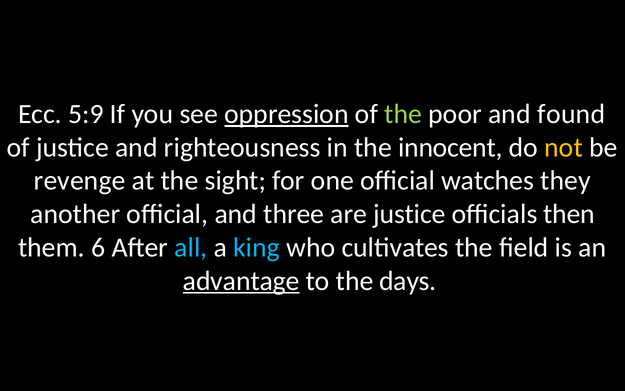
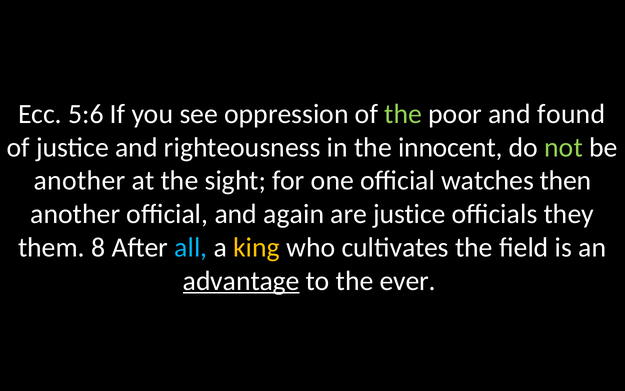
5:9: 5:9 -> 5:6 (86, 114)
oppression underline: present -> none (286, 114)
not colour: yellow -> light green (564, 147)
revenge: revenge -> another (80, 181)
they: they -> then (566, 181)
three: three -> again (294, 214)
then: then -> they (569, 214)
6: 6 -> 8 (98, 247)
king colour: light blue -> yellow (257, 247)
days: days -> ever (408, 281)
